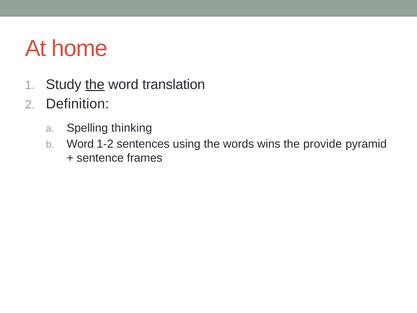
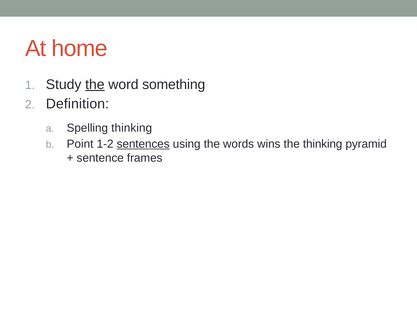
translation: translation -> something (174, 84)
Word: Word -> Point (80, 144)
sentences underline: none -> present (143, 144)
the provide: provide -> thinking (323, 144)
